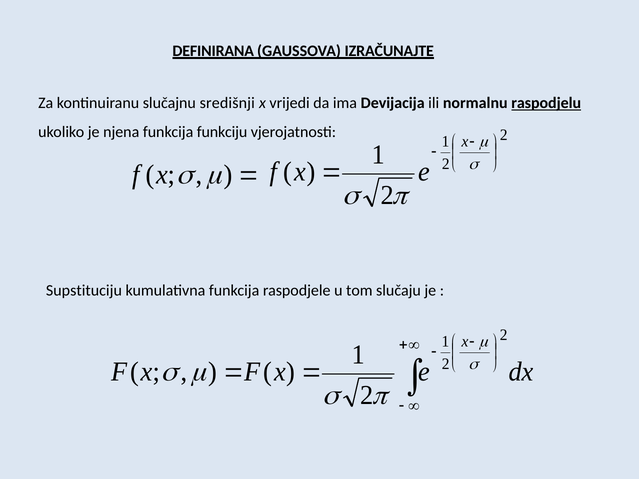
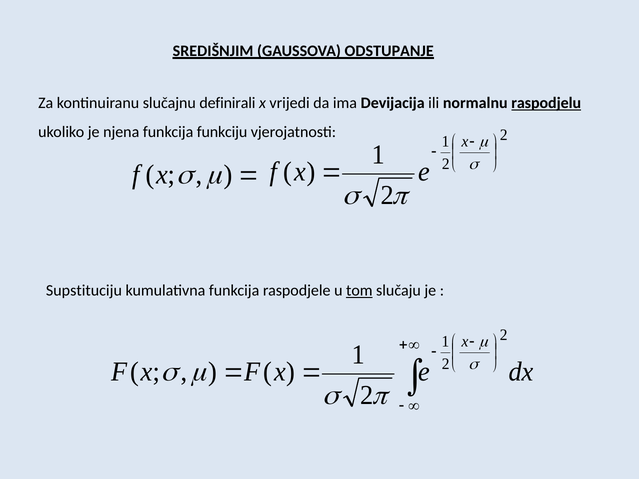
DEFINIRANA: DEFINIRANA -> SREDIŠNJIM (213, 51)
IZRAČUNAJTE: IZRAČUNAJTE -> ODSTUPANJE (389, 51)
središnji: središnji -> definirali (227, 103)
tom underline: none -> present (359, 291)
